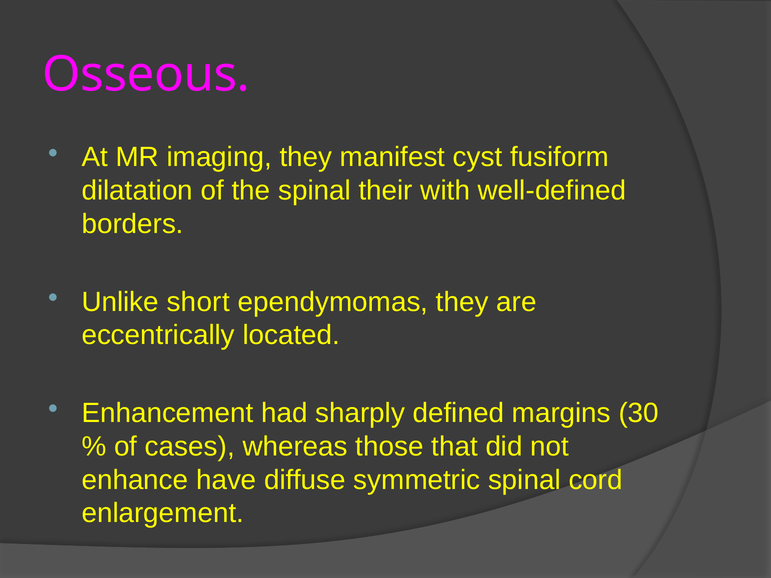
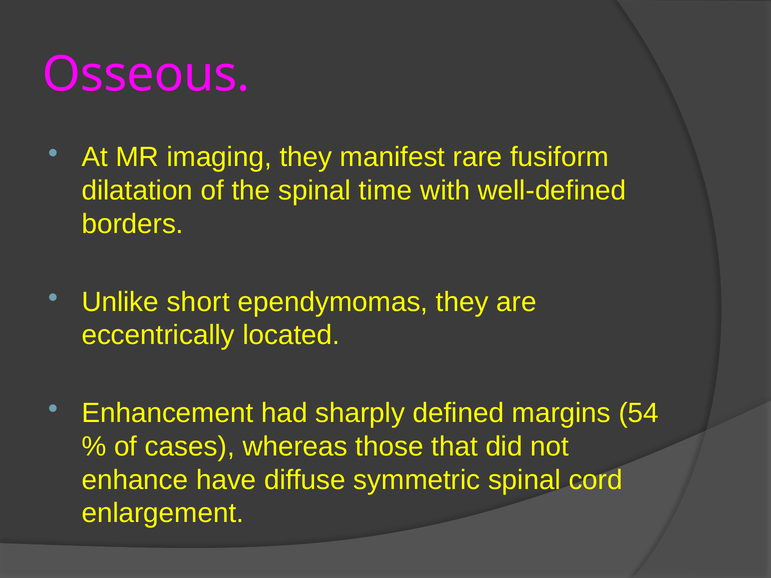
cyst: cyst -> rare (478, 157)
their: their -> time (386, 191)
30: 30 -> 54 (639, 413)
